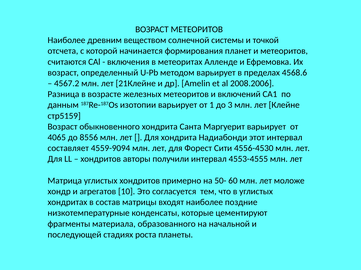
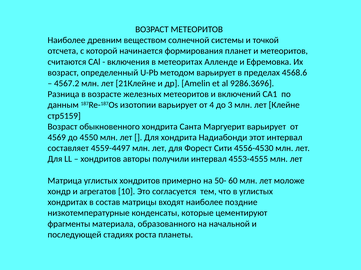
2008.2006: 2008.2006 -> 9286.3696 (252, 84)
1: 1 -> 4 (212, 105)
4065: 4065 -> 4569 (57, 138)
8556: 8556 -> 4550 (89, 138)
4559-9094: 4559-9094 -> 4559-4497 (111, 149)
